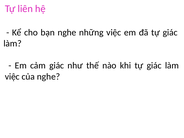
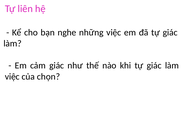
của nghe: nghe -> chọn (49, 77)
